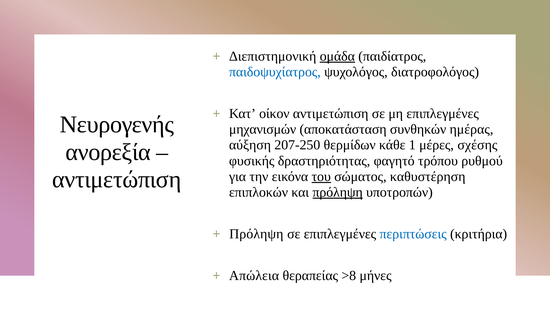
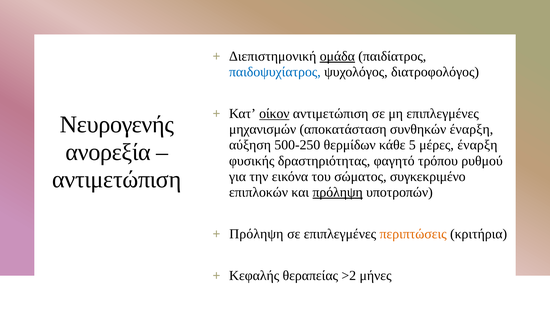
οίκον underline: none -> present (274, 113)
συνθηκών ημέρας: ημέρας -> έναρξη (471, 129)
207-250: 207-250 -> 500-250 (297, 145)
1: 1 -> 5 (412, 145)
μέρες σχέσης: σχέσης -> έναρξη (477, 145)
του underline: present -> none (321, 176)
καθυστέρηση: καθυστέρηση -> συγκεκριμένο (428, 176)
περιπτώσεις colour: blue -> orange (413, 234)
Απώλεια: Απώλεια -> Κεφαλής (254, 275)
>8: >8 -> >2 (349, 275)
